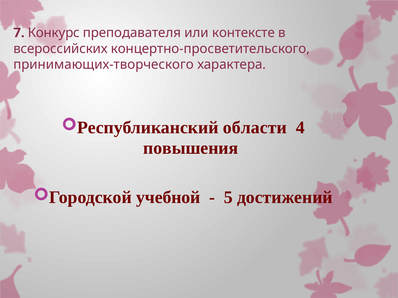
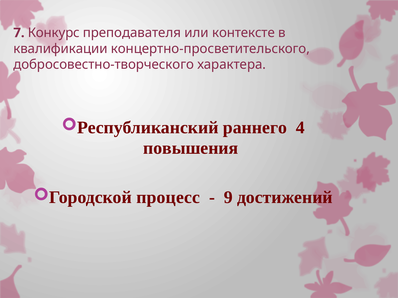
всероссийских: всероссийских -> квалификации (60, 49)
принимающих-творческого: принимающих-творческого -> добросовестно-творческого (104, 65)
области: области -> раннего (255, 128)
учебной: учебной -> процесс (168, 198)
5: 5 -> 9 (228, 198)
